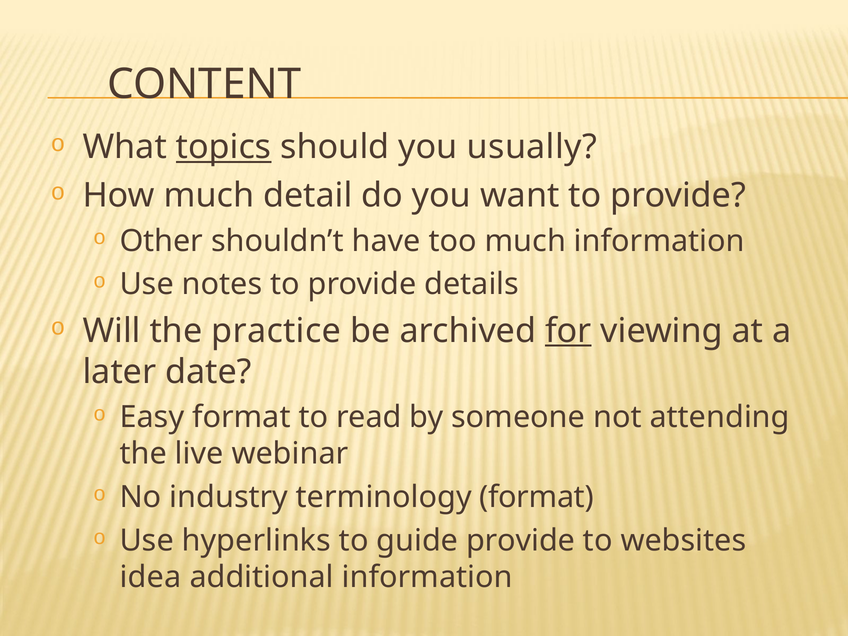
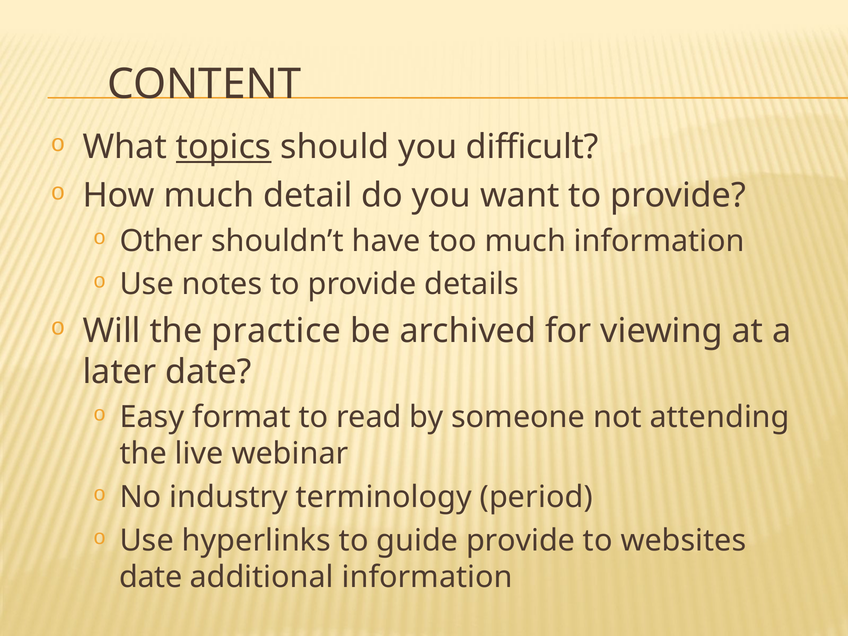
usually: usually -> difficult (532, 147)
for underline: present -> none (568, 331)
terminology format: format -> period (536, 497)
idea: idea -> date (151, 577)
